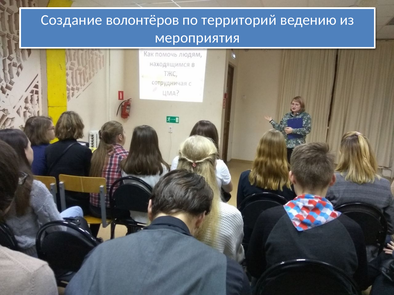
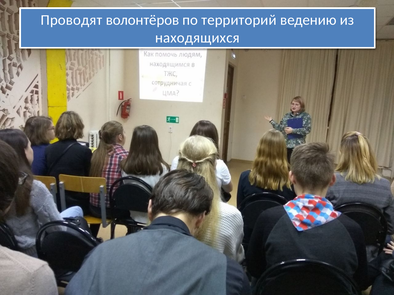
Создание: Создание -> Проводят (72, 20)
мероприятия: мероприятия -> находящихся (197, 38)
